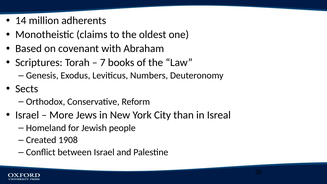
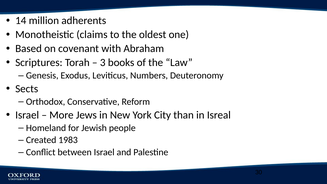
7: 7 -> 3 (103, 63)
1908: 1908 -> 1983 (68, 140)
